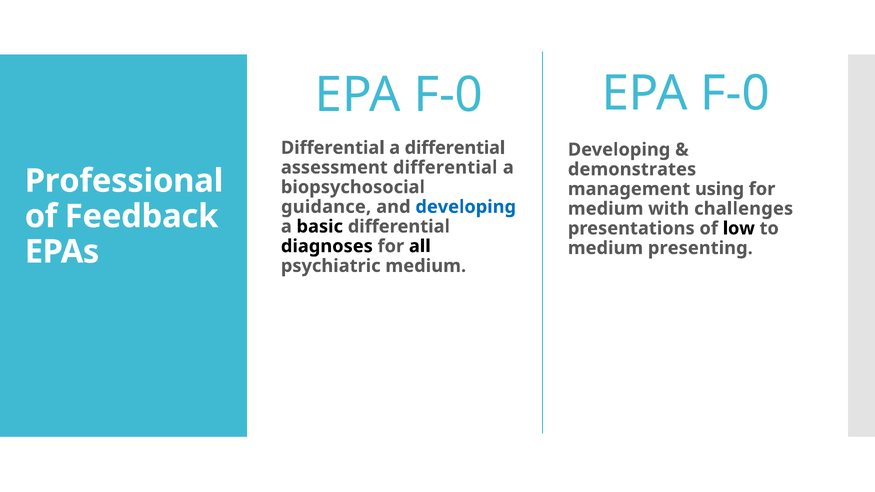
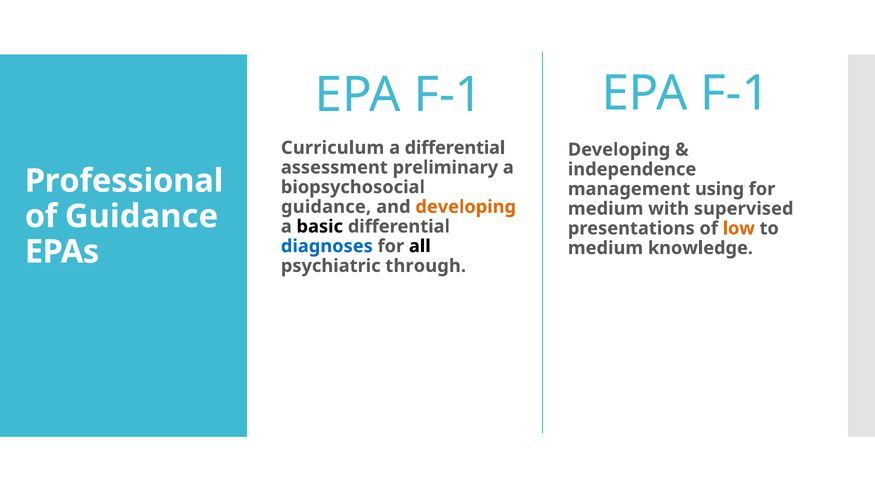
F-0: F-0 -> F-1 (448, 95)
F-0: F-0 -> F-1 (735, 94)
Differential: Differential -> Curriculum (333, 148)
assessment differential: differential -> preliminary (445, 168)
demonstrates: demonstrates -> independence (632, 169)
developing colour: blue -> orange (466, 207)
challenges: challenges -> supervised (744, 209)
of Feedback: Feedback -> Guidance (141, 216)
low colour: black -> orange (739, 228)
diagnoses colour: black -> blue (327, 246)
presenting: presenting -> knowledge (700, 248)
psychiatric medium: medium -> through (426, 266)
